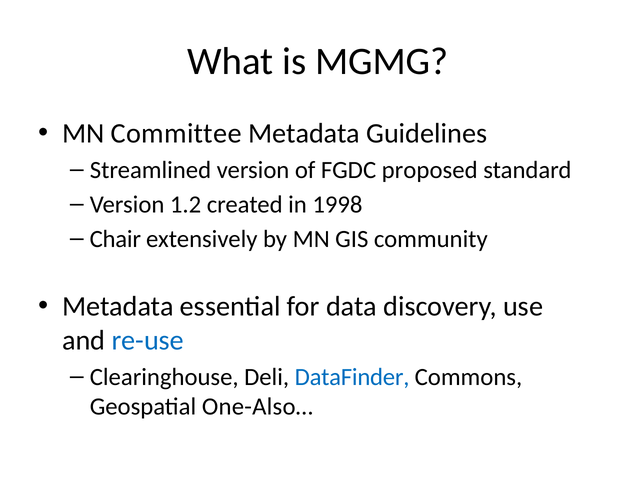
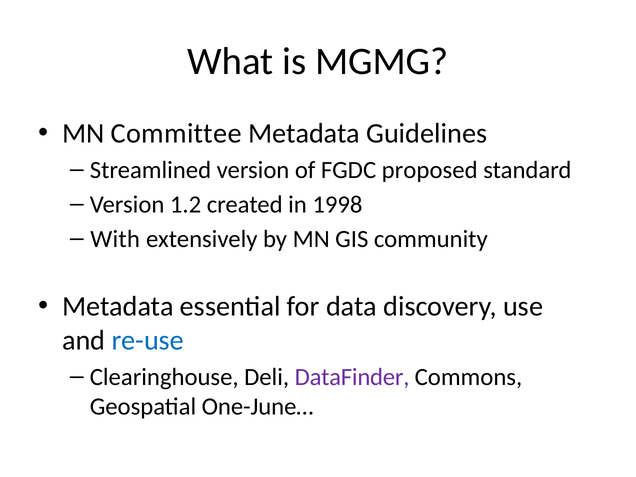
Chair: Chair -> With (115, 239)
DataFinder colour: blue -> purple (352, 377)
One-Also…: One-Also… -> One-June… (258, 406)
